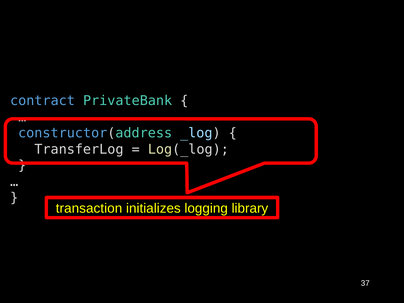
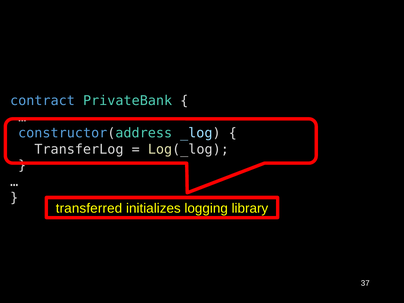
transaction: transaction -> transferred (89, 209)
